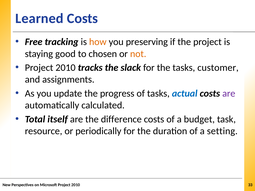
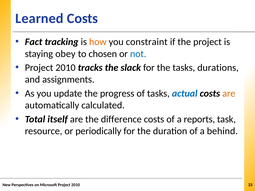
Free: Free -> Fact (34, 42)
preserving: preserving -> constraint (147, 42)
good: good -> obey (65, 54)
not colour: orange -> blue (138, 54)
customer: customer -> durations (218, 68)
are colour: purple -> orange (229, 94)
budget: budget -> reports (199, 119)
setting: setting -> behind (222, 131)
